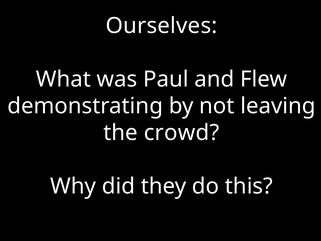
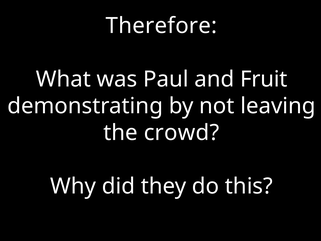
Ourselves: Ourselves -> Therefore (161, 26)
Flew: Flew -> Fruit (264, 79)
